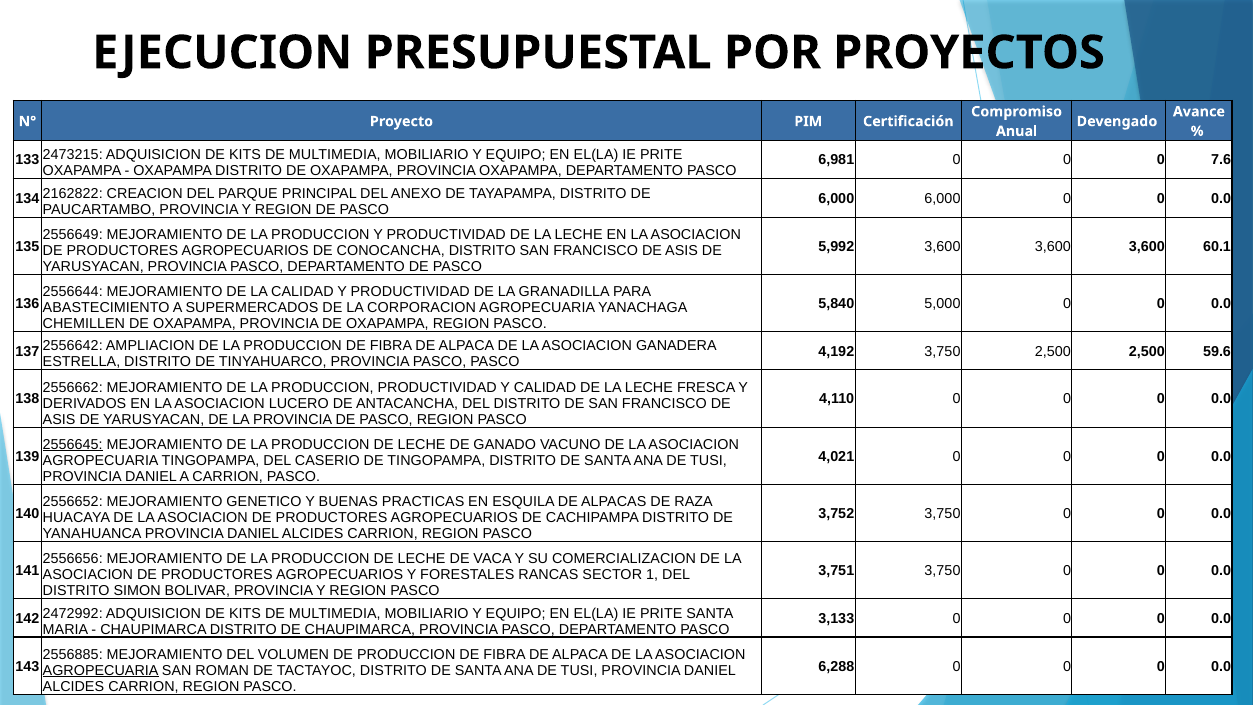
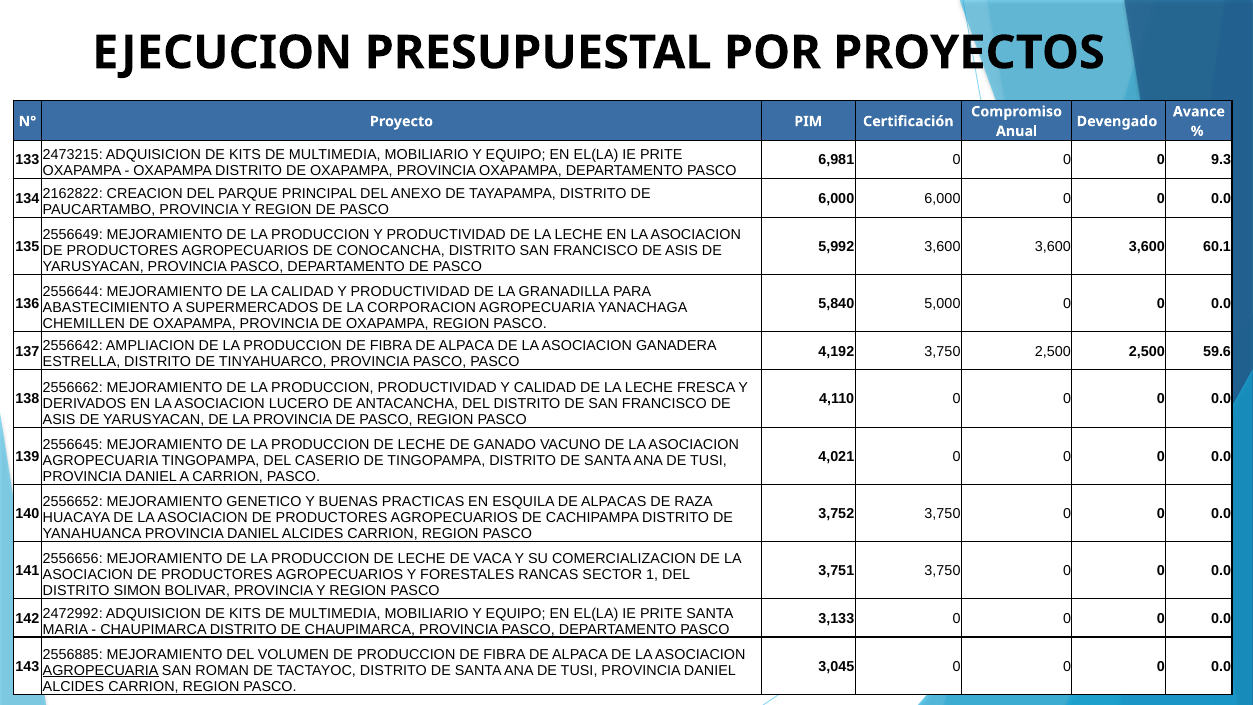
7.6: 7.6 -> 9.3 (1221, 160)
2556645 underline: present -> none (73, 444)
6,288: 6,288 -> 3,045 (836, 666)
